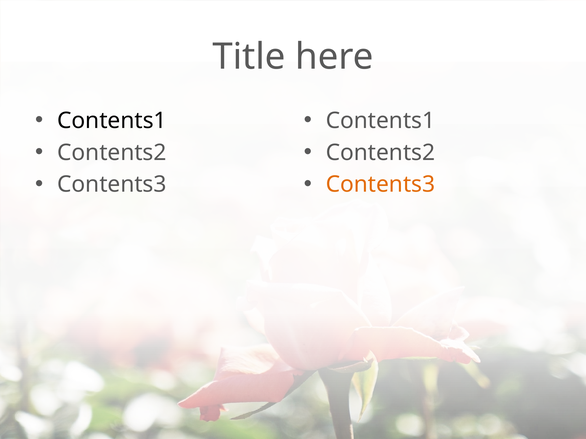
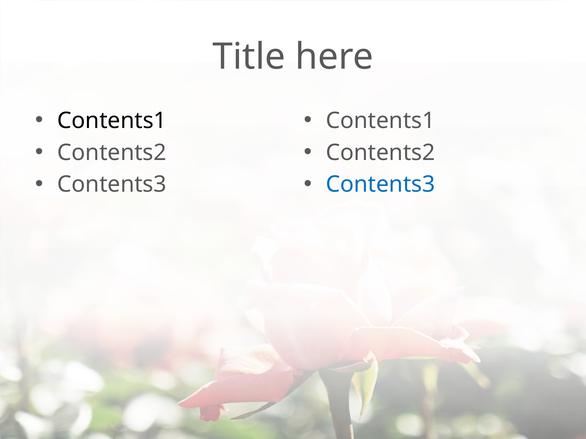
Contents3 colour: orange -> blue (380, 185)
